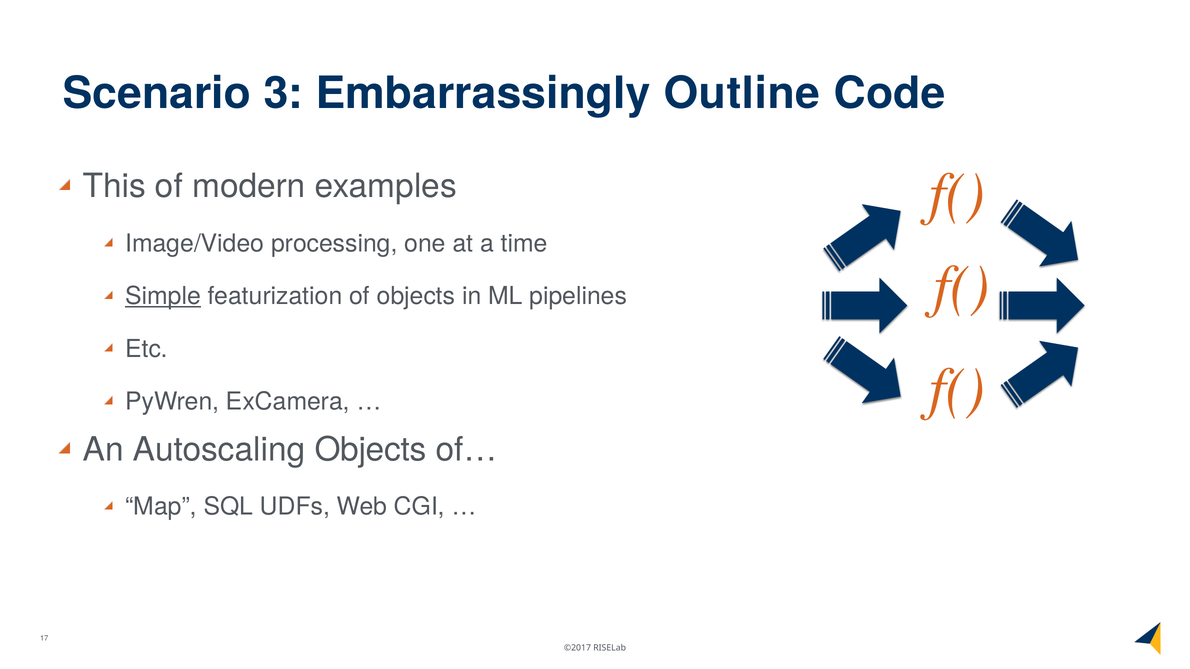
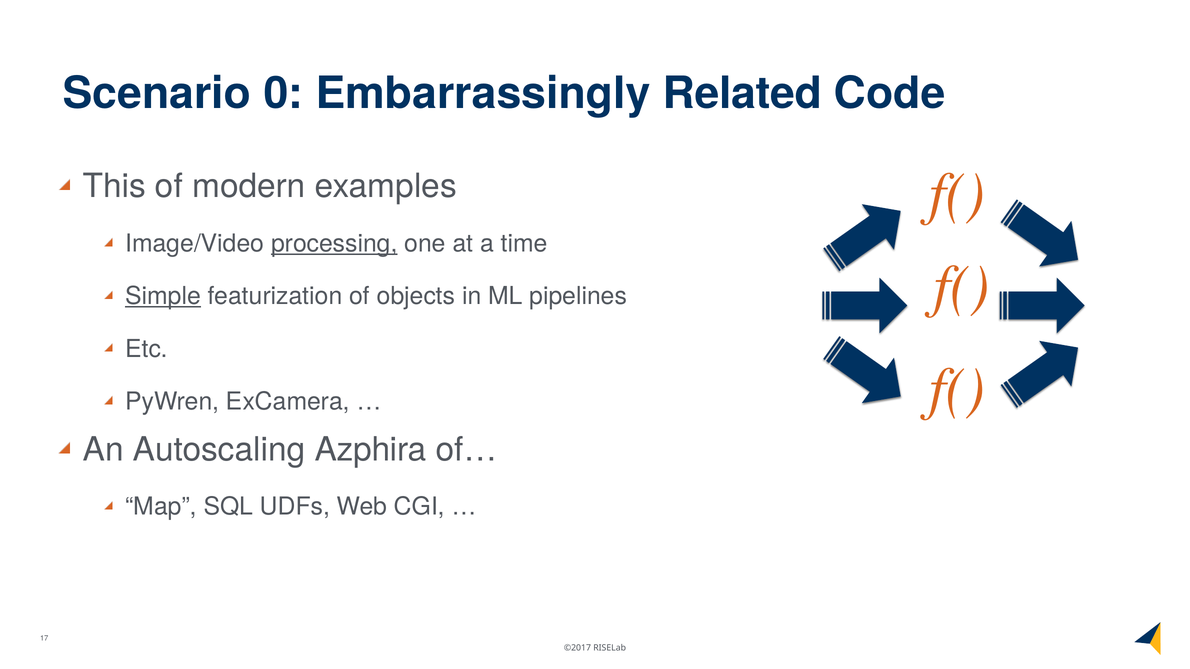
3: 3 -> 0 (283, 94)
Outline: Outline -> Related (742, 94)
processing underline: none -> present (334, 244)
Autoscaling Objects: Objects -> Azphira (371, 450)
